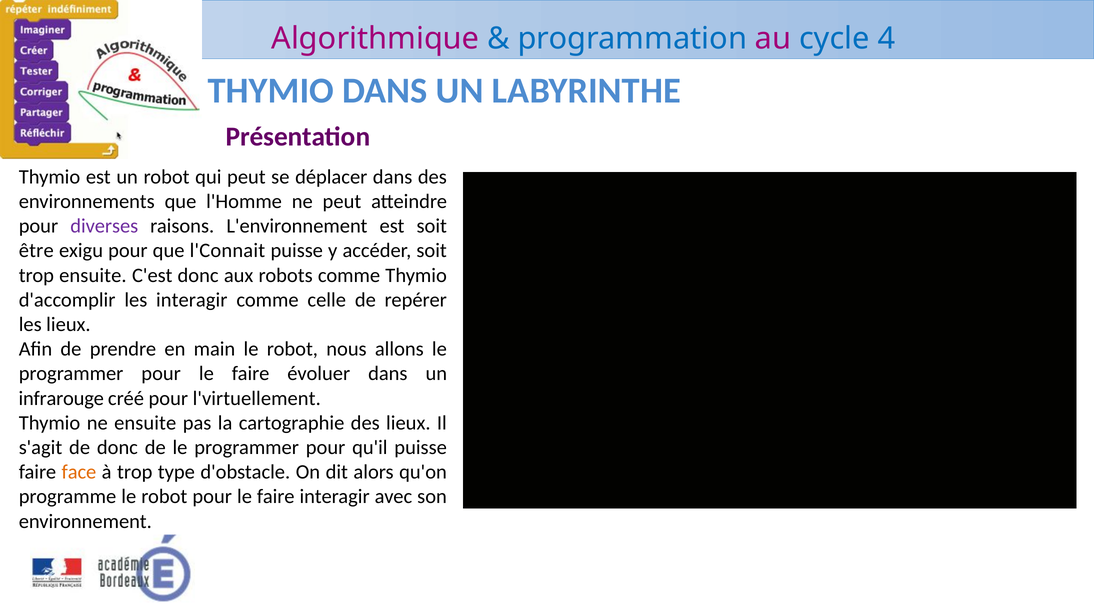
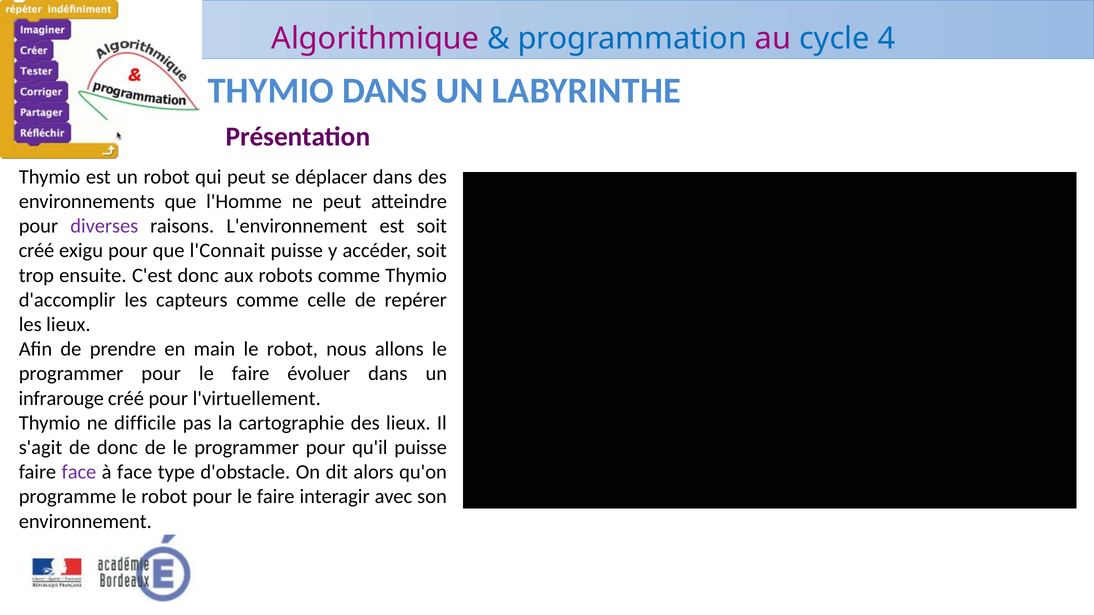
être: être -> créé (36, 251)
les interagir: interagir -> capteurs (192, 300)
ne ensuite: ensuite -> difficile (145, 423)
face colour: orange -> purple (79, 472)
à trop: trop -> face (135, 472)
